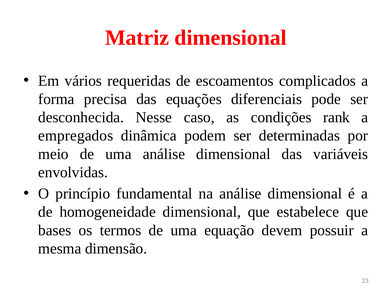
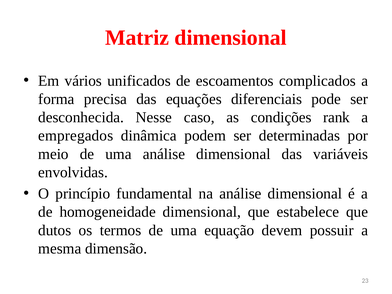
requeridas: requeridas -> unificados (139, 81)
bases: bases -> dutos (55, 230)
